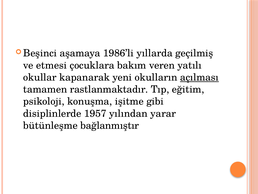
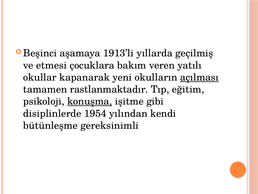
1986’li: 1986’li -> 1913’li (118, 53)
konuşma underline: none -> present (90, 101)
1957: 1957 -> 1954 (95, 113)
yarar: yarar -> kendi (163, 113)
bağlanmıştır: bağlanmıştır -> gereksinimli (110, 125)
